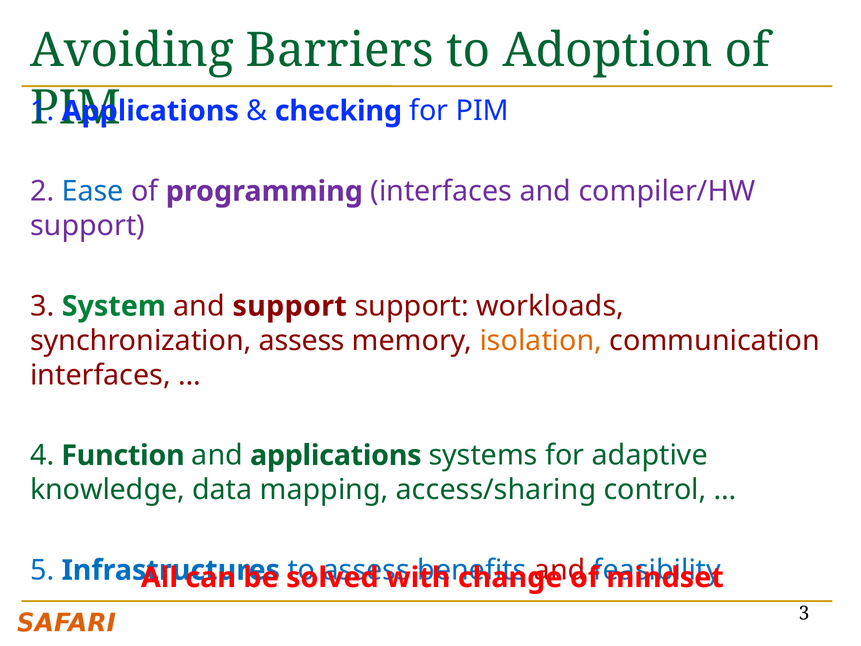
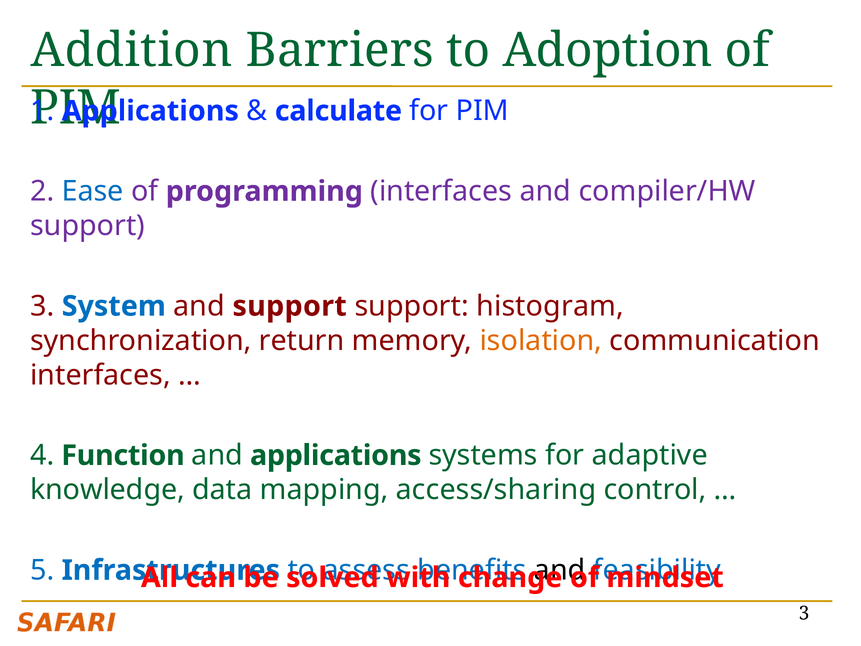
Avoiding: Avoiding -> Addition (132, 51)
checking: checking -> calculate (338, 111)
System colour: green -> blue (114, 306)
workloads: workloads -> histogram (550, 306)
synchronization assess: assess -> return (302, 341)
and colour: red -> black (560, 570)
